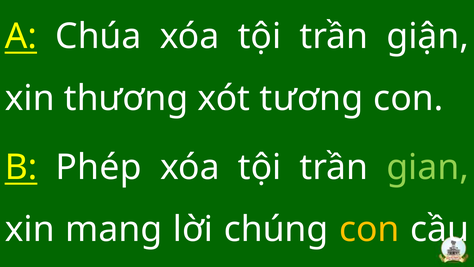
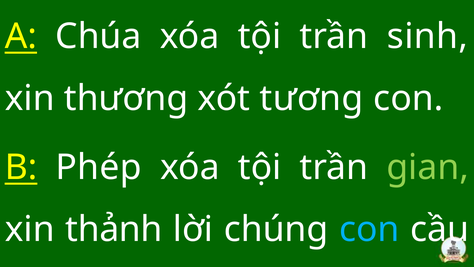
giận: giận -> sinh (428, 36)
mang: mang -> thảnh (114, 229)
con colour: yellow -> light blue (369, 229)
